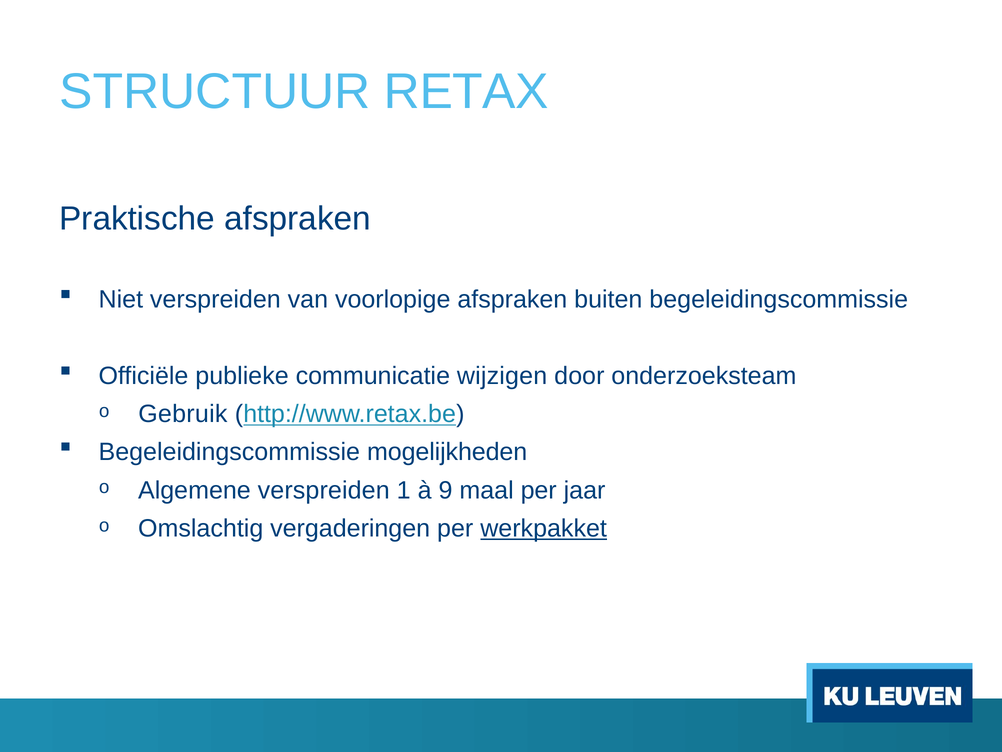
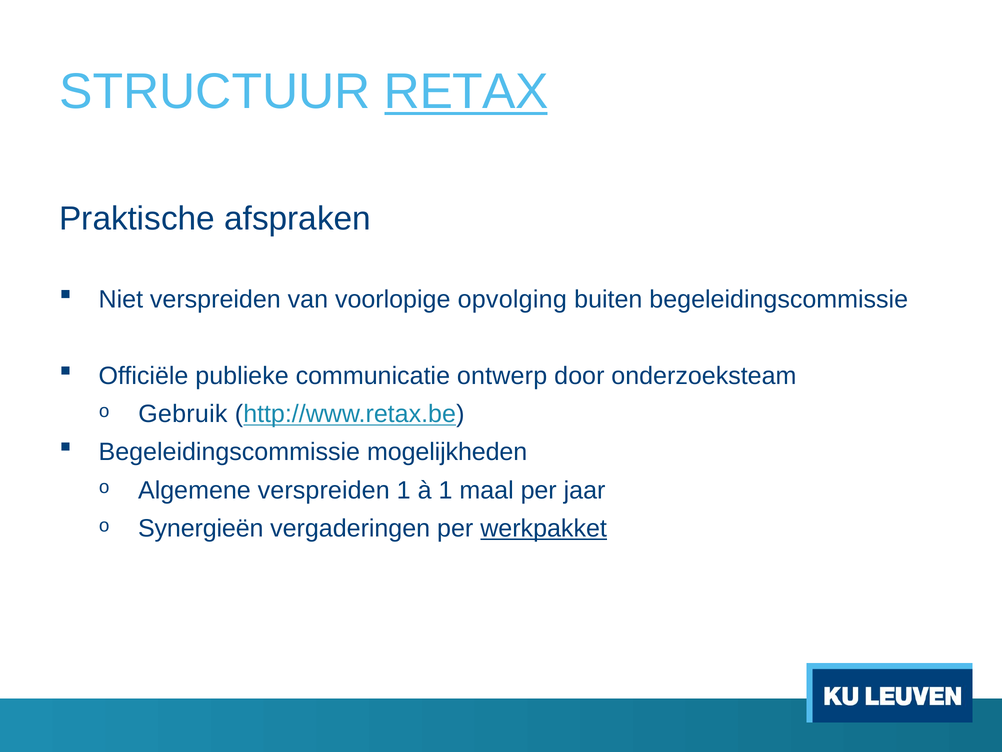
RETAX underline: none -> present (466, 92)
voorlopige afspraken: afspraken -> opvolging (512, 299)
wijzigen: wijzigen -> ontwerp (502, 375)
à 9: 9 -> 1 (446, 490)
Omslachtig: Omslachtig -> Synergieën (201, 528)
